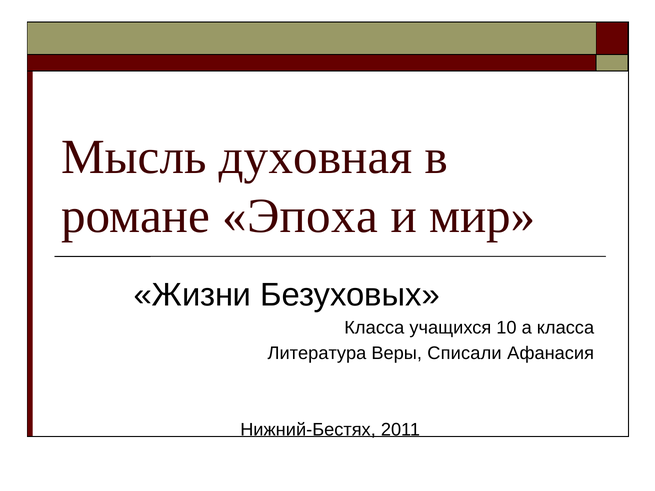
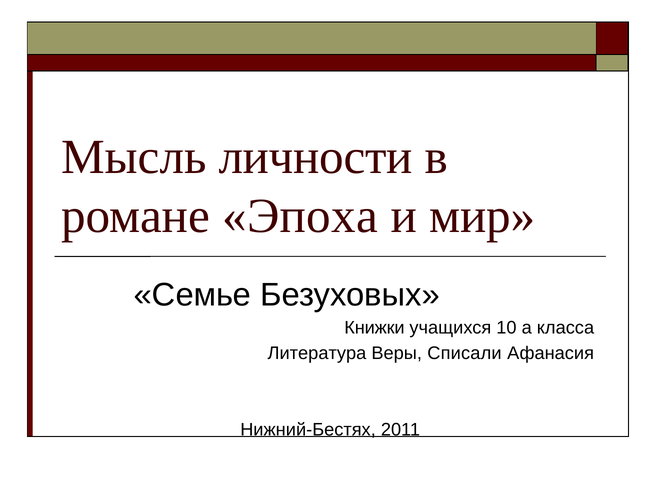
духовная: духовная -> личности (316, 157)
Жизни: Жизни -> Семье (193, 295)
Класса: Класса -> Книжки (374, 328)
